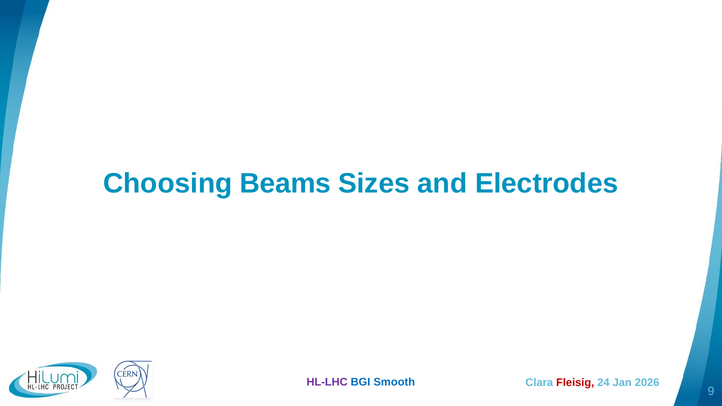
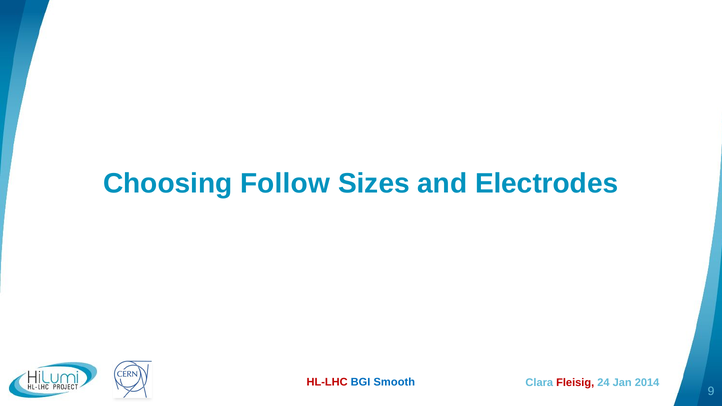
Beams: Beams -> Follow (285, 184)
HL-LHC colour: purple -> red (327, 382)
2026: 2026 -> 2014 (647, 383)
